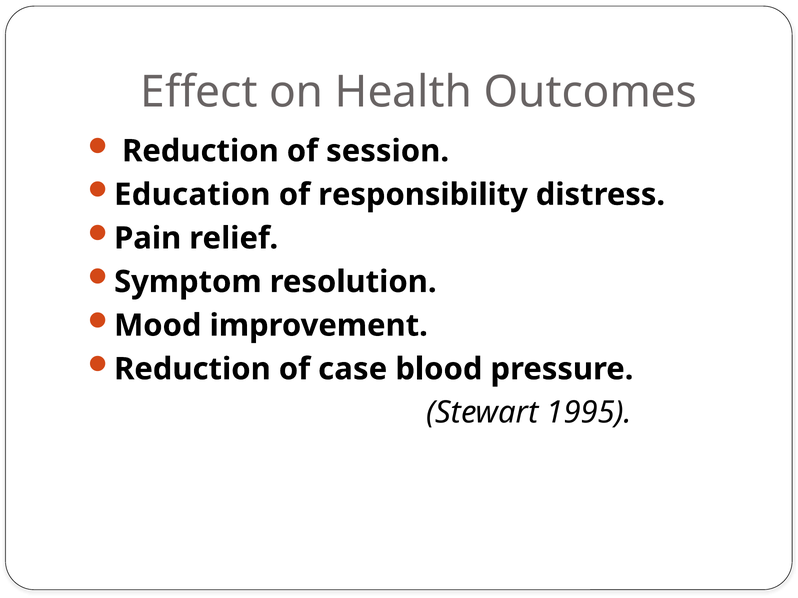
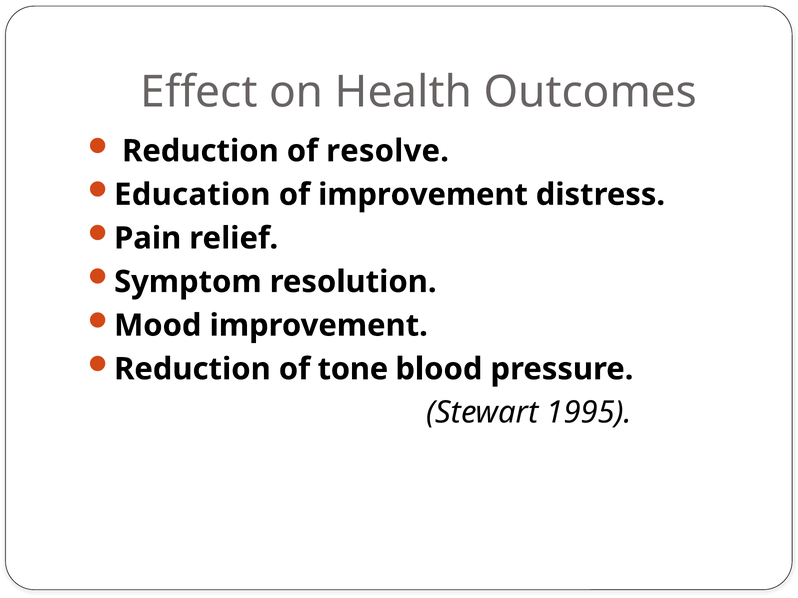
session: session -> resolve (388, 151)
of responsibility: responsibility -> improvement (423, 195)
case: case -> tone (353, 369)
